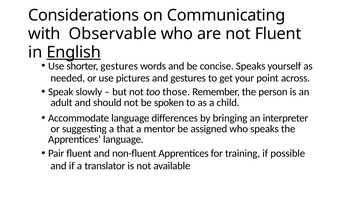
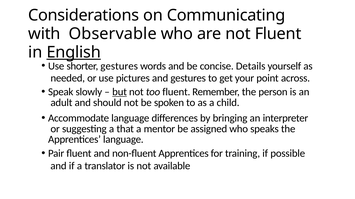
concise Speaks: Speaks -> Details (251, 66)
but underline: none -> present (120, 92)
too those: those -> fluent (176, 92)
